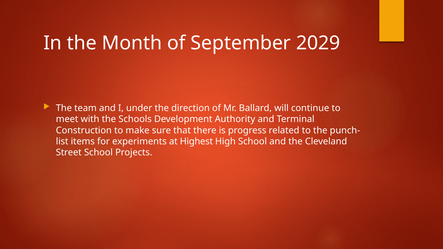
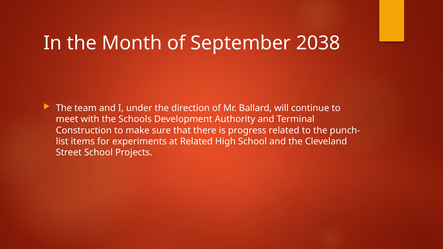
2029: 2029 -> 2038 (318, 43)
at Highest: Highest -> Related (196, 142)
